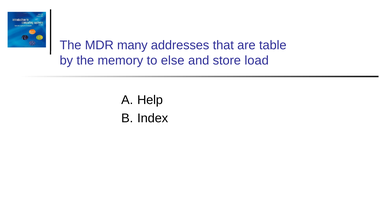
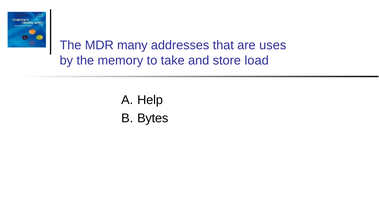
table: table -> uses (273, 45)
else: else -> take (173, 61)
Index: Index -> Bytes (153, 118)
